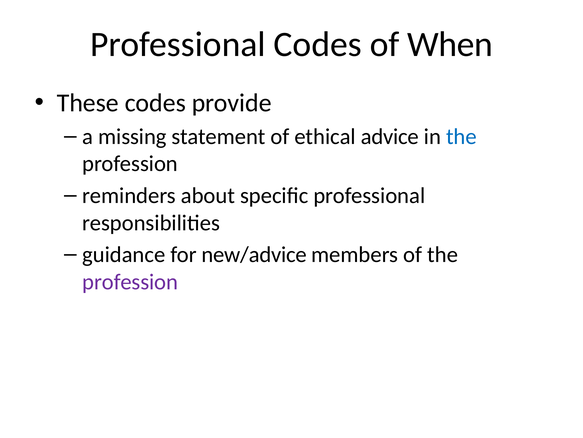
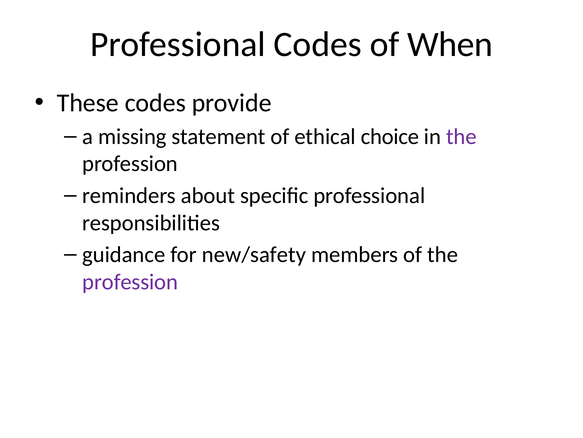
advice: advice -> choice (390, 136)
the colour: blue -> purple (461, 136)
new/advice: new/advice -> new/safety (254, 254)
